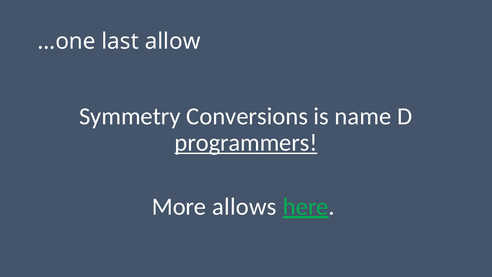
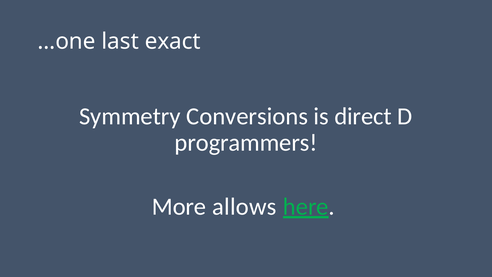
allow: allow -> exact (173, 41)
name: name -> direct (363, 116)
programmers underline: present -> none (246, 143)
